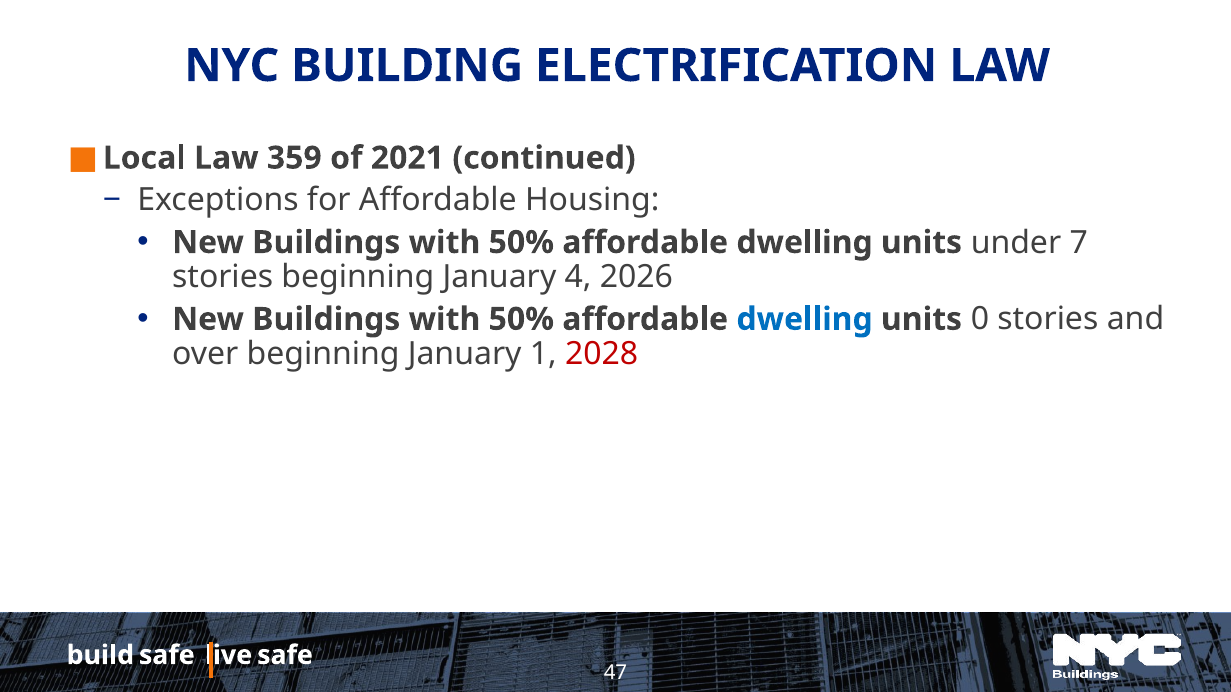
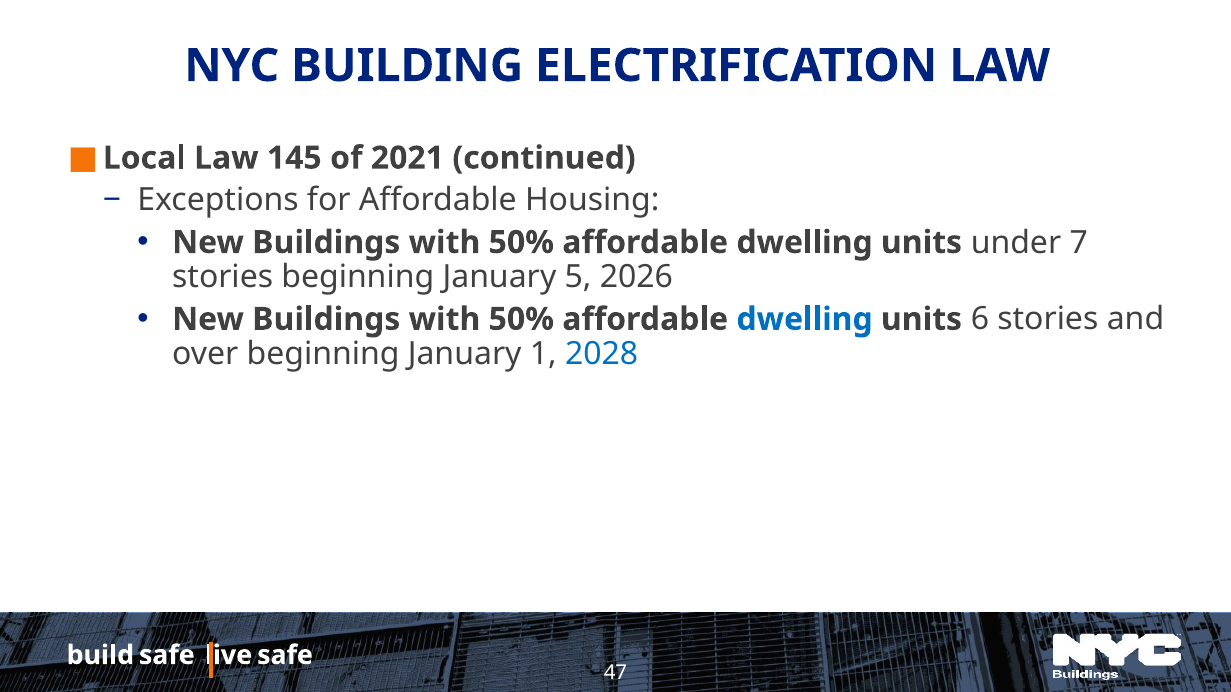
359: 359 -> 145 (294, 158)
4: 4 -> 5 (578, 277)
0: 0 -> 6 (980, 319)
2028 colour: red -> blue (602, 354)
